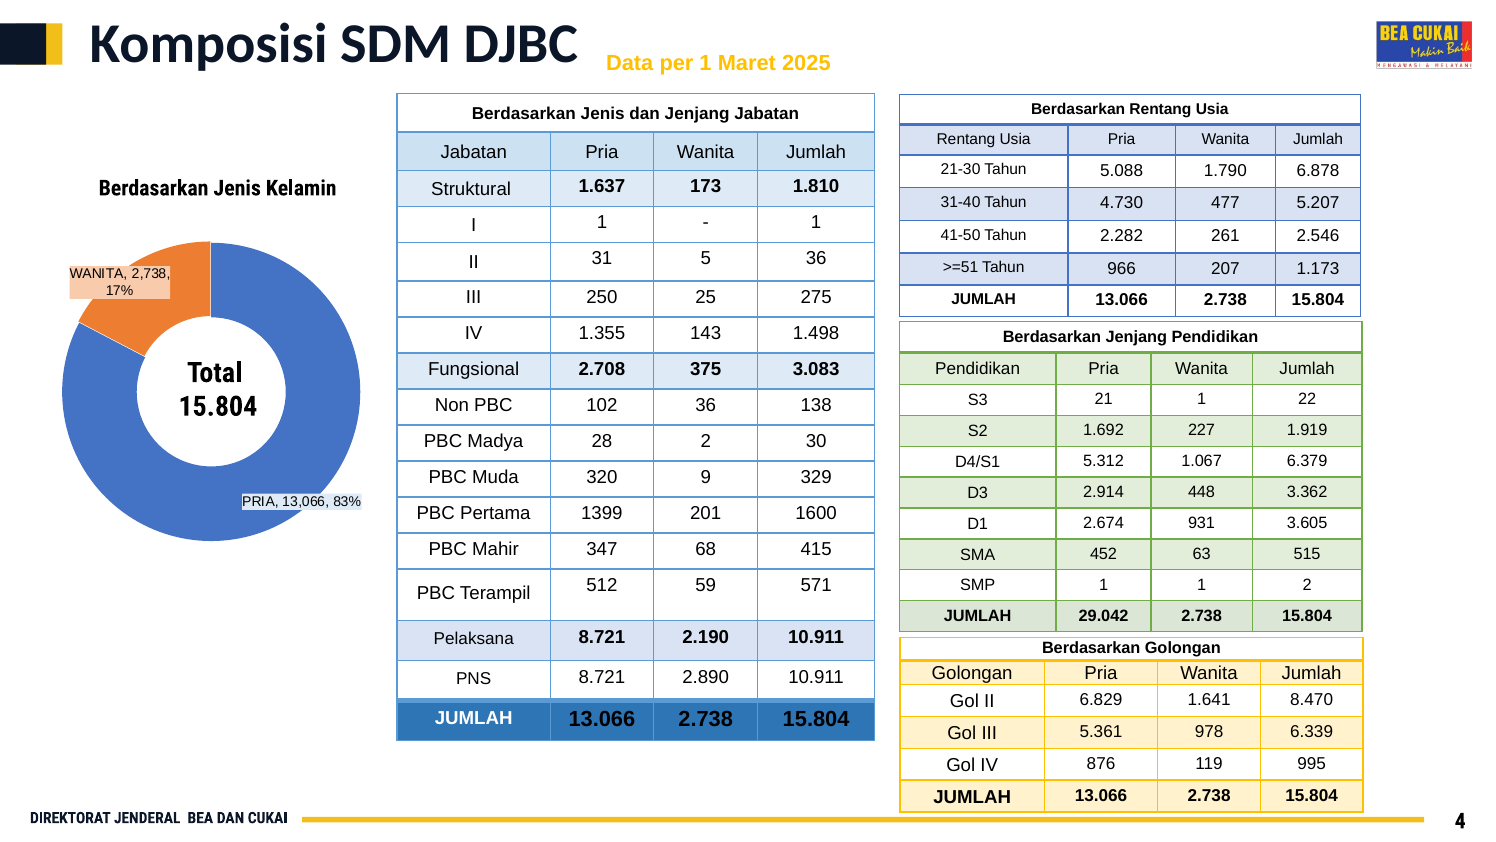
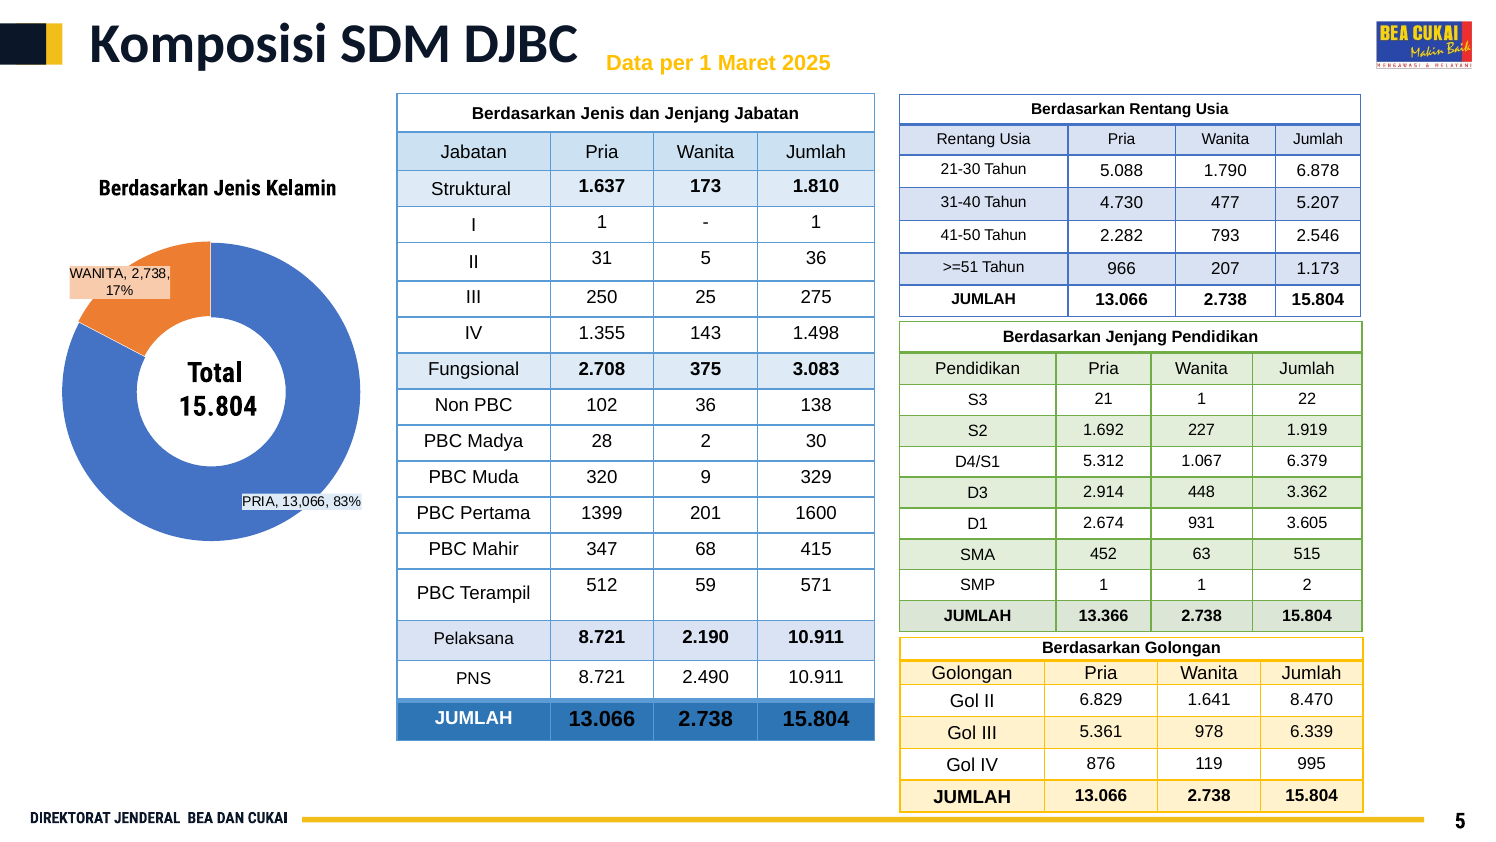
261: 261 -> 793 (1225, 236)
29.042: 29.042 -> 13.366 (1104, 615)
2.890: 2.890 -> 2.490 (706, 677)
4: 4 -> 5 (1460, 821)
